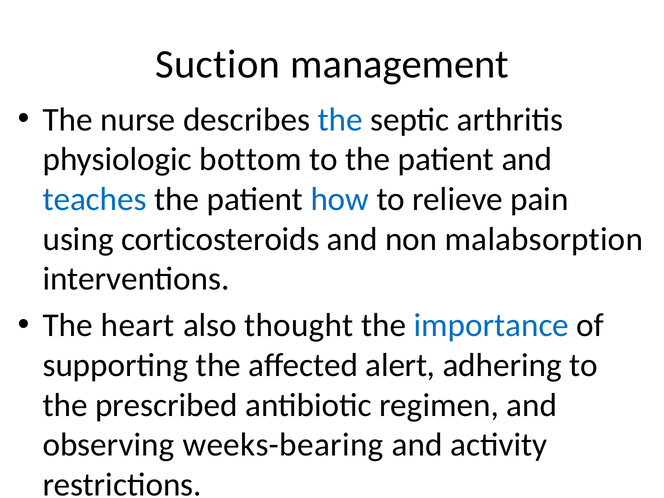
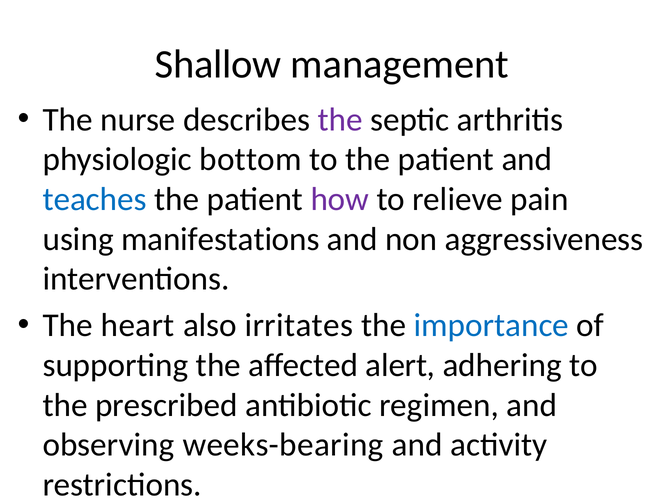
Suction: Suction -> Shallow (218, 64)
the colour: blue -> purple (340, 120)
how colour: blue -> purple (340, 199)
corticosteroids: corticosteroids -> manifestations (220, 239)
malabsorption: malabsorption -> aggressiveness (544, 239)
thought: thought -> irritates (299, 325)
